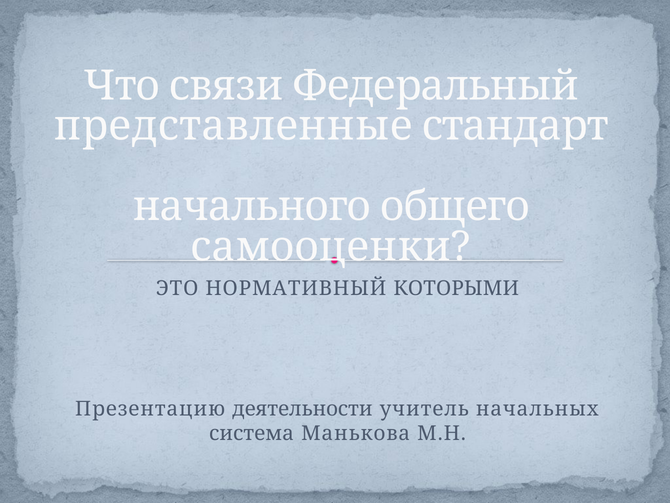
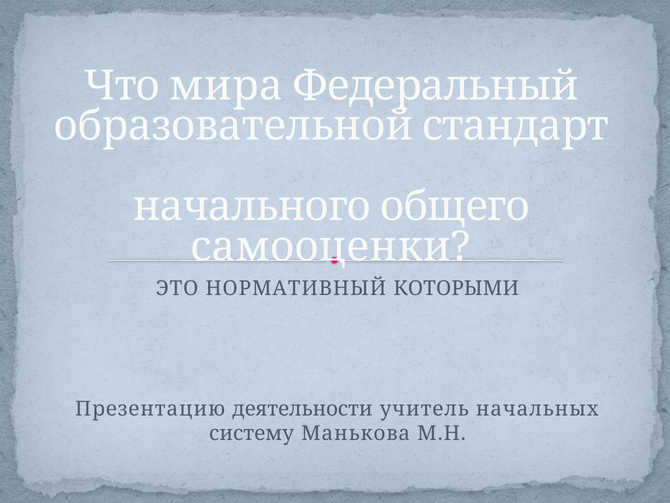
связи: связи -> мира (226, 86)
представленные: представленные -> образовательной (234, 126)
система: система -> систему (252, 433)
